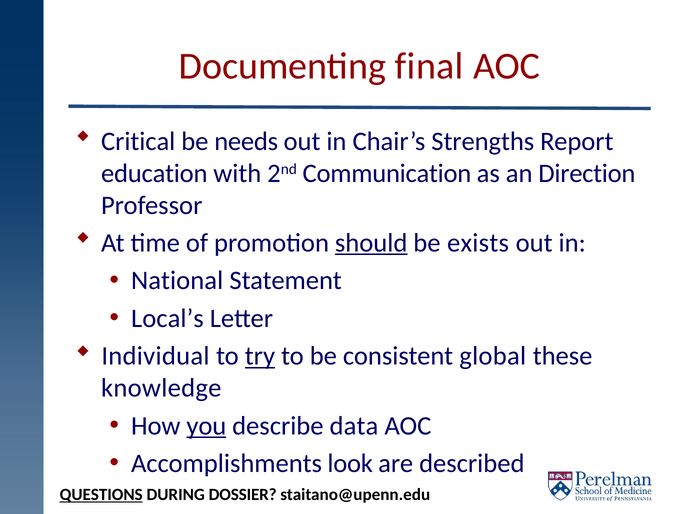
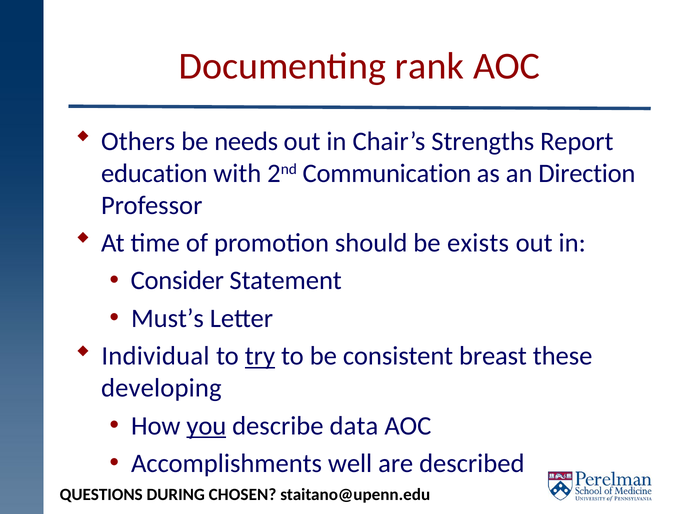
final: final -> rank (429, 66)
Critical: Critical -> Others (138, 141)
should underline: present -> none (371, 243)
National: National -> Consider (177, 281)
Local’s: Local’s -> Must’s (167, 318)
global: global -> breast (493, 356)
knowledge: knowledge -> developing (161, 388)
look: look -> well (350, 463)
QUESTIONS underline: present -> none (101, 494)
DOSSIER: DOSSIER -> CHOSEN (243, 494)
